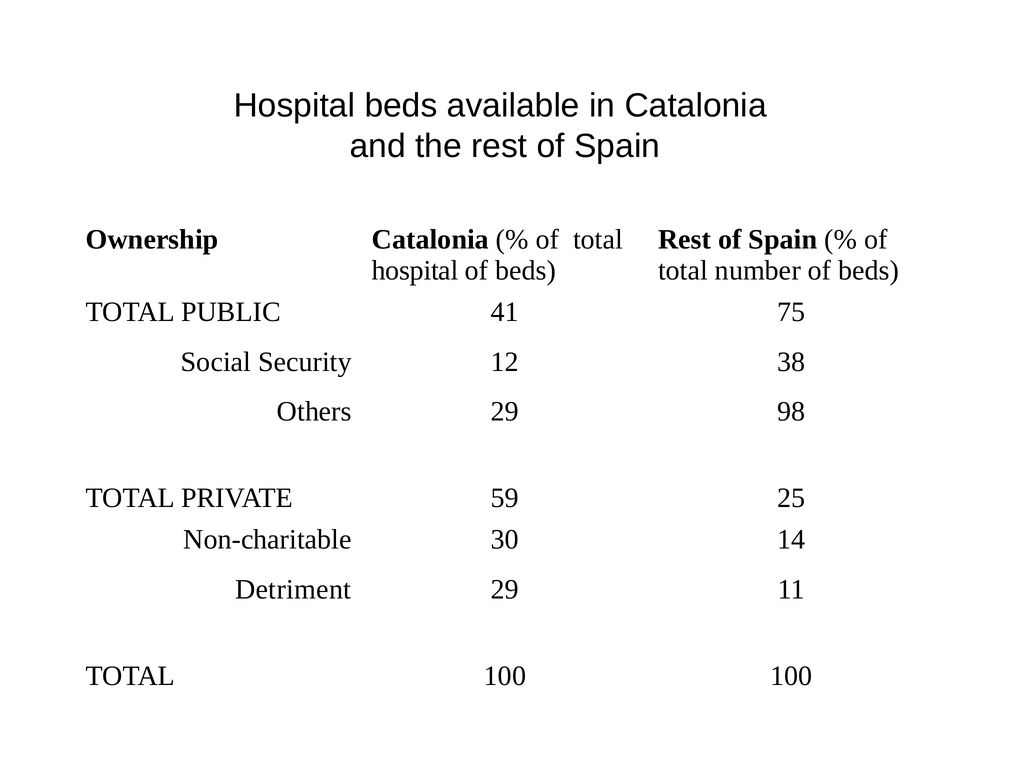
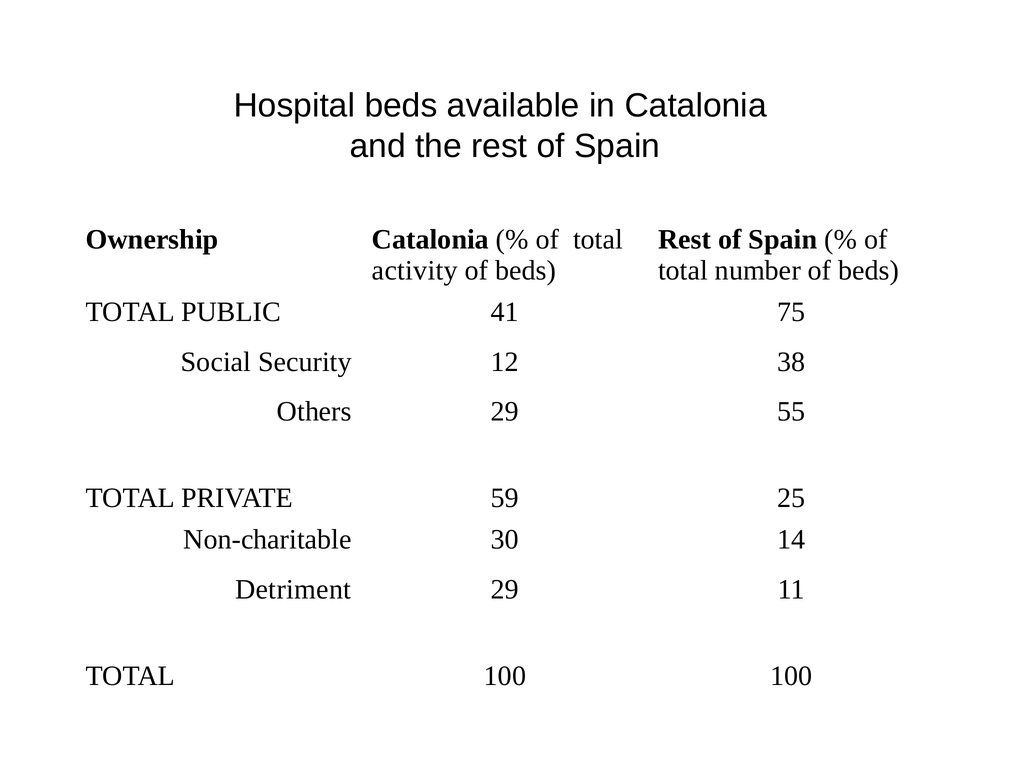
hospital: hospital -> activity (415, 271)
98: 98 -> 55 (791, 412)
